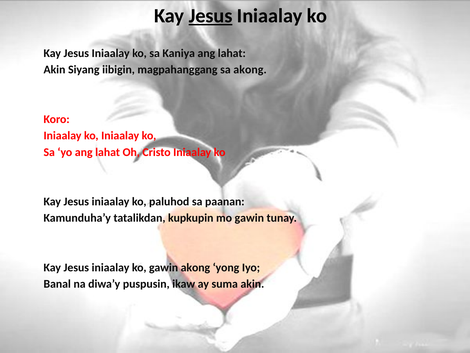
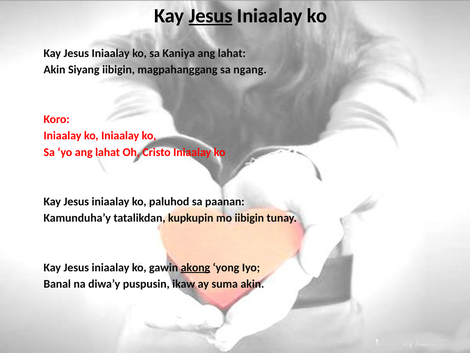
sa akong: akong -> ngang (250, 70)
mo gawin: gawin -> iibigin (249, 218)
akong underline: none -> present (195, 267)
